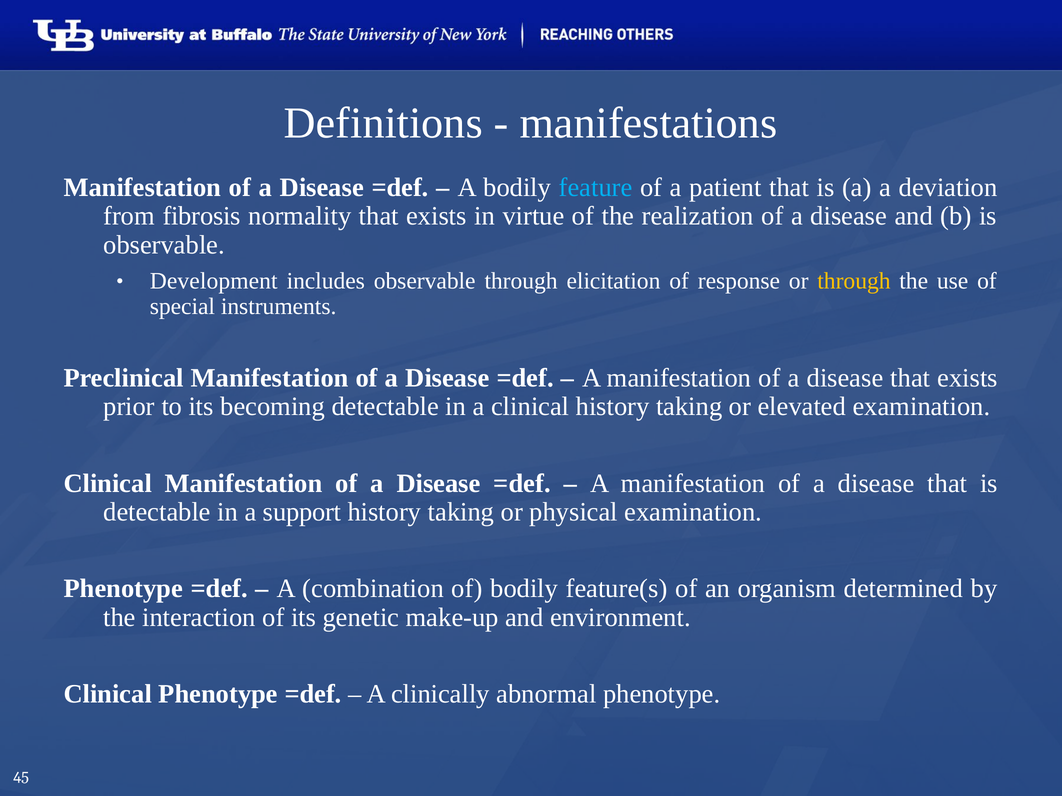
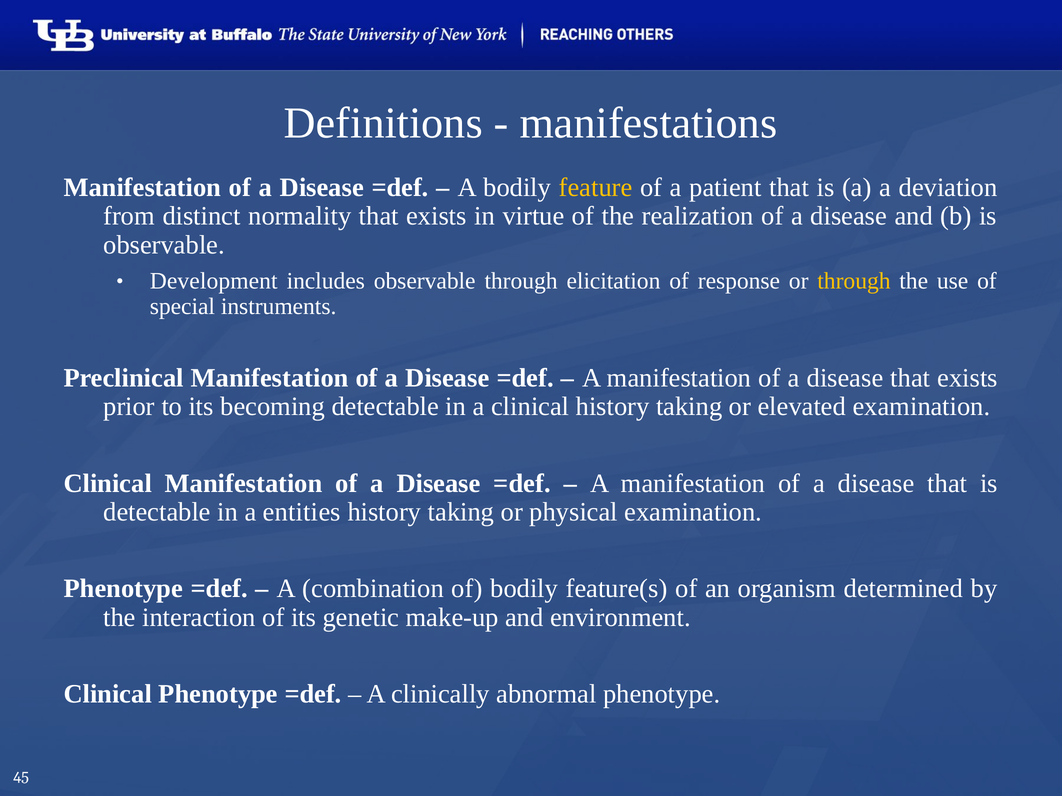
feature colour: light blue -> yellow (596, 188)
fibrosis: fibrosis -> distinct (202, 216)
support: support -> entities (302, 512)
